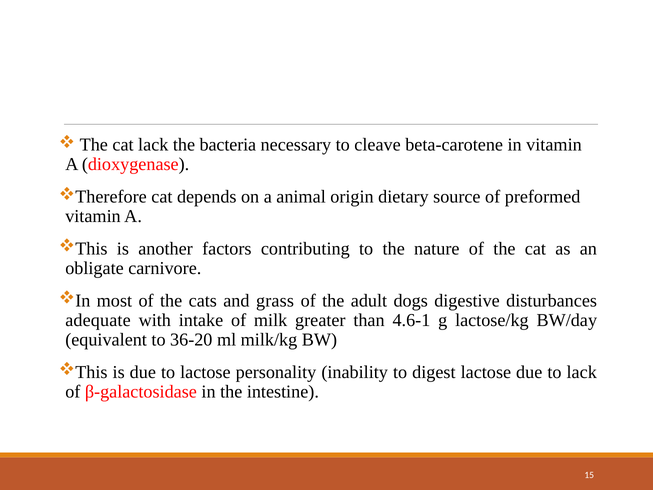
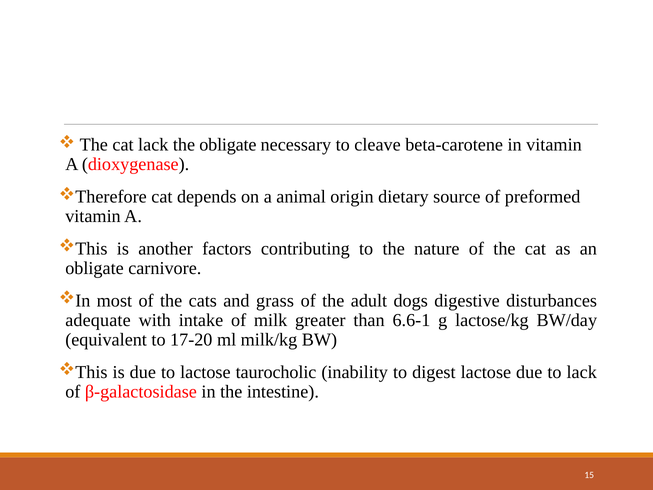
the bacteria: bacteria -> obligate (228, 145)
4.6-1: 4.6-1 -> 6.6-1 (411, 320)
36-20: 36-20 -> 17-20 (191, 340)
personality: personality -> taurocholic (276, 372)
